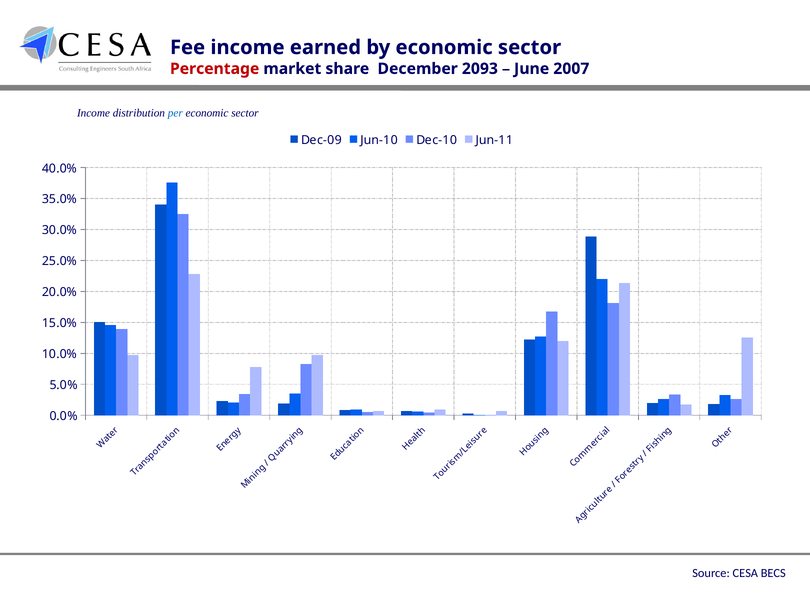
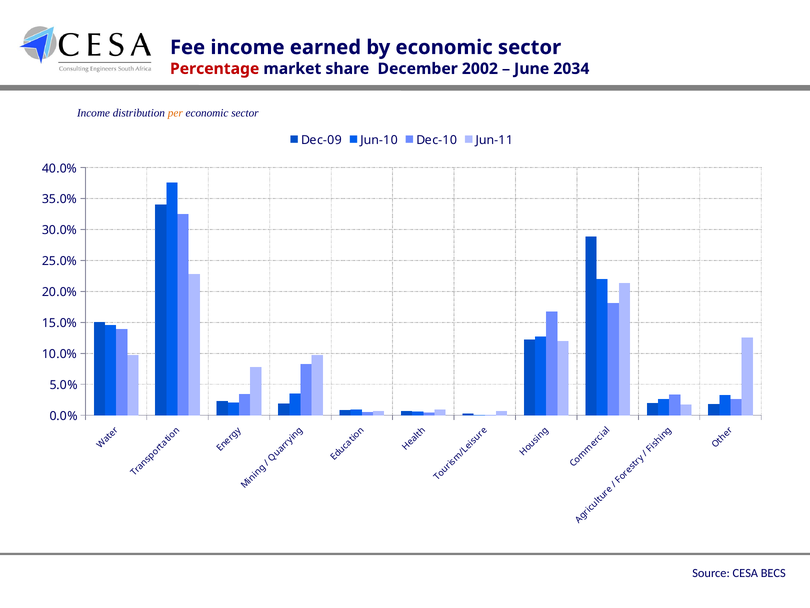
2093: 2093 -> 2002 (480, 69)
2007: 2007 -> 2034 (571, 69)
per colour: blue -> orange (175, 113)
